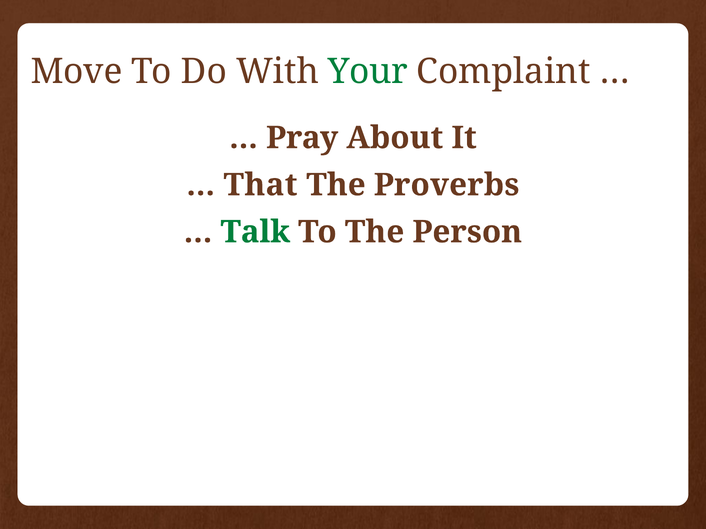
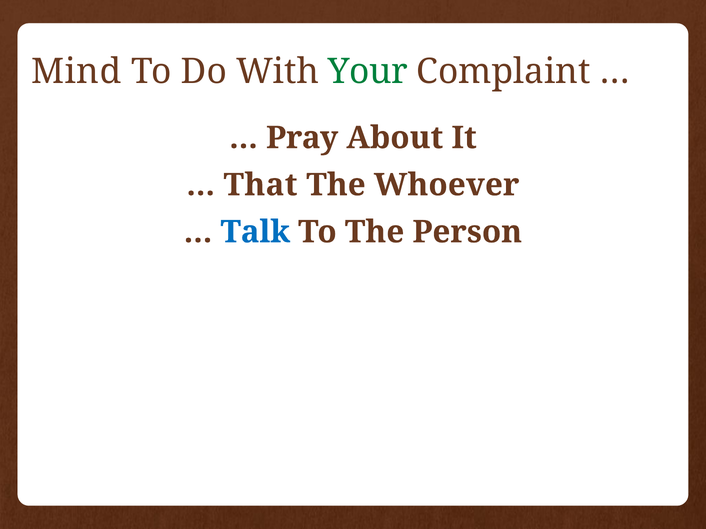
Move: Move -> Mind (76, 72)
Proverbs: Proverbs -> Whoever (447, 185)
Talk colour: green -> blue (255, 232)
